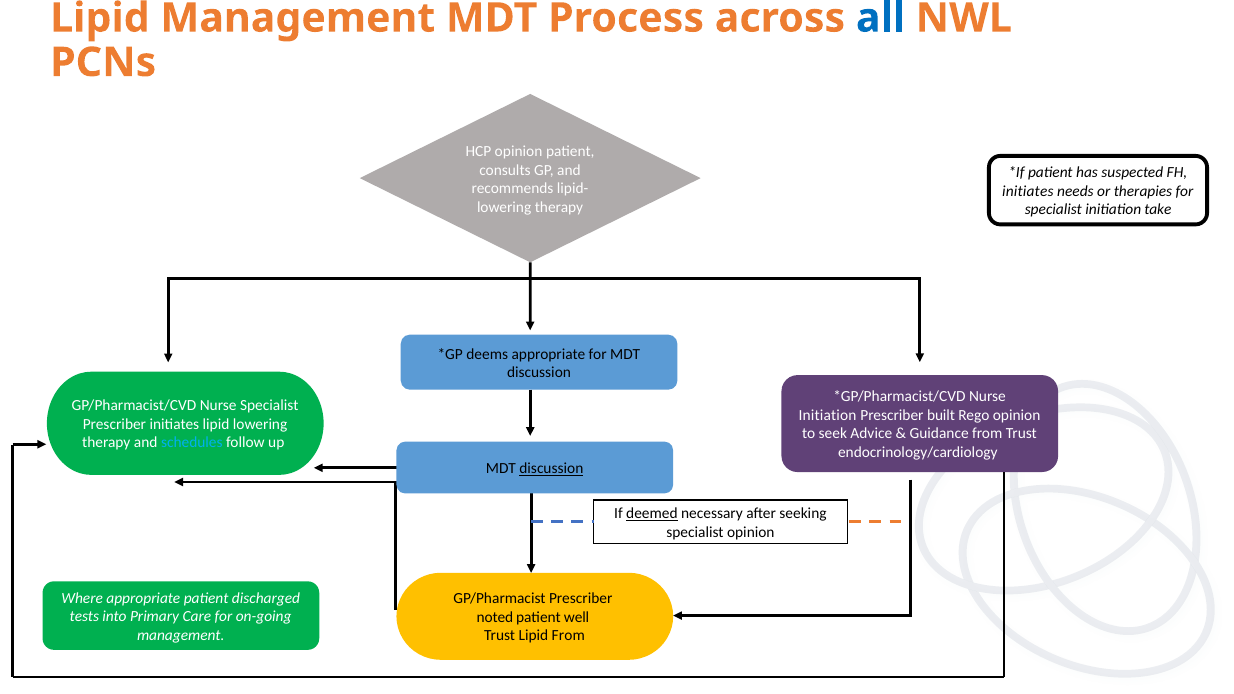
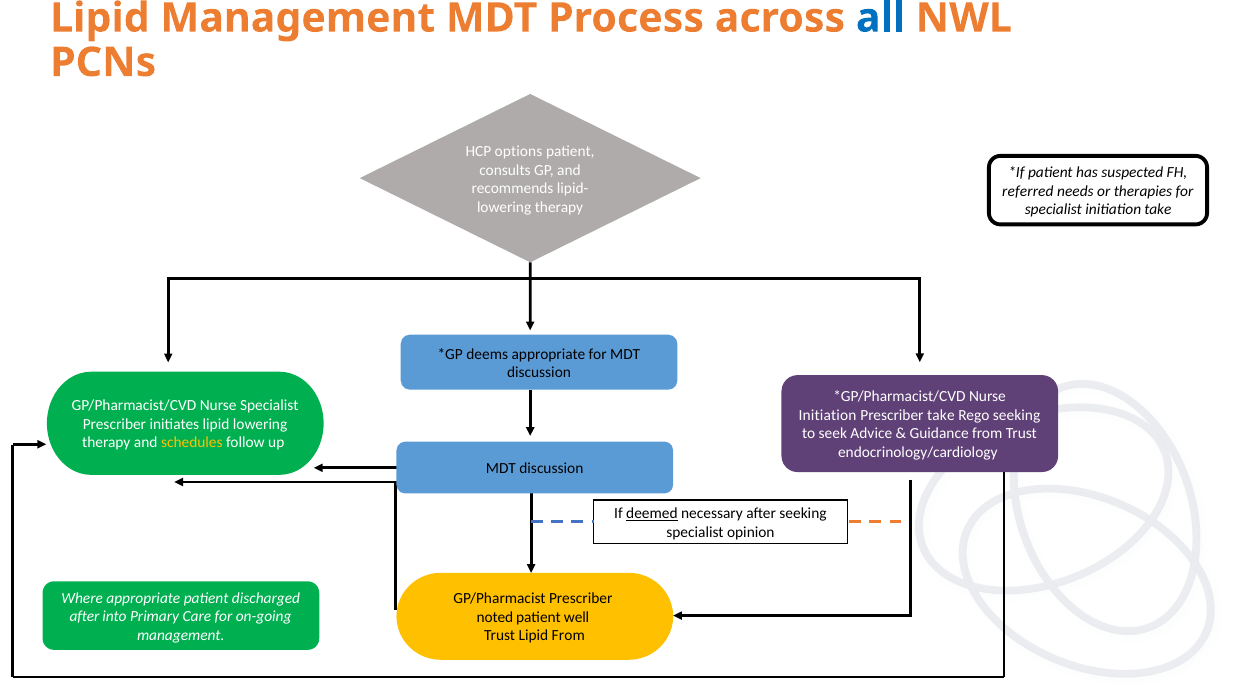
HCP opinion: opinion -> options (519, 151)
initiates: initiates -> referred (1028, 191)
Prescriber built: built -> take (941, 415)
Rego opinion: opinion -> seeking (1017, 415)
schedules colour: light blue -> yellow (192, 443)
discussion underline: present -> none (551, 469)
tests: tests -> after (84, 617)
